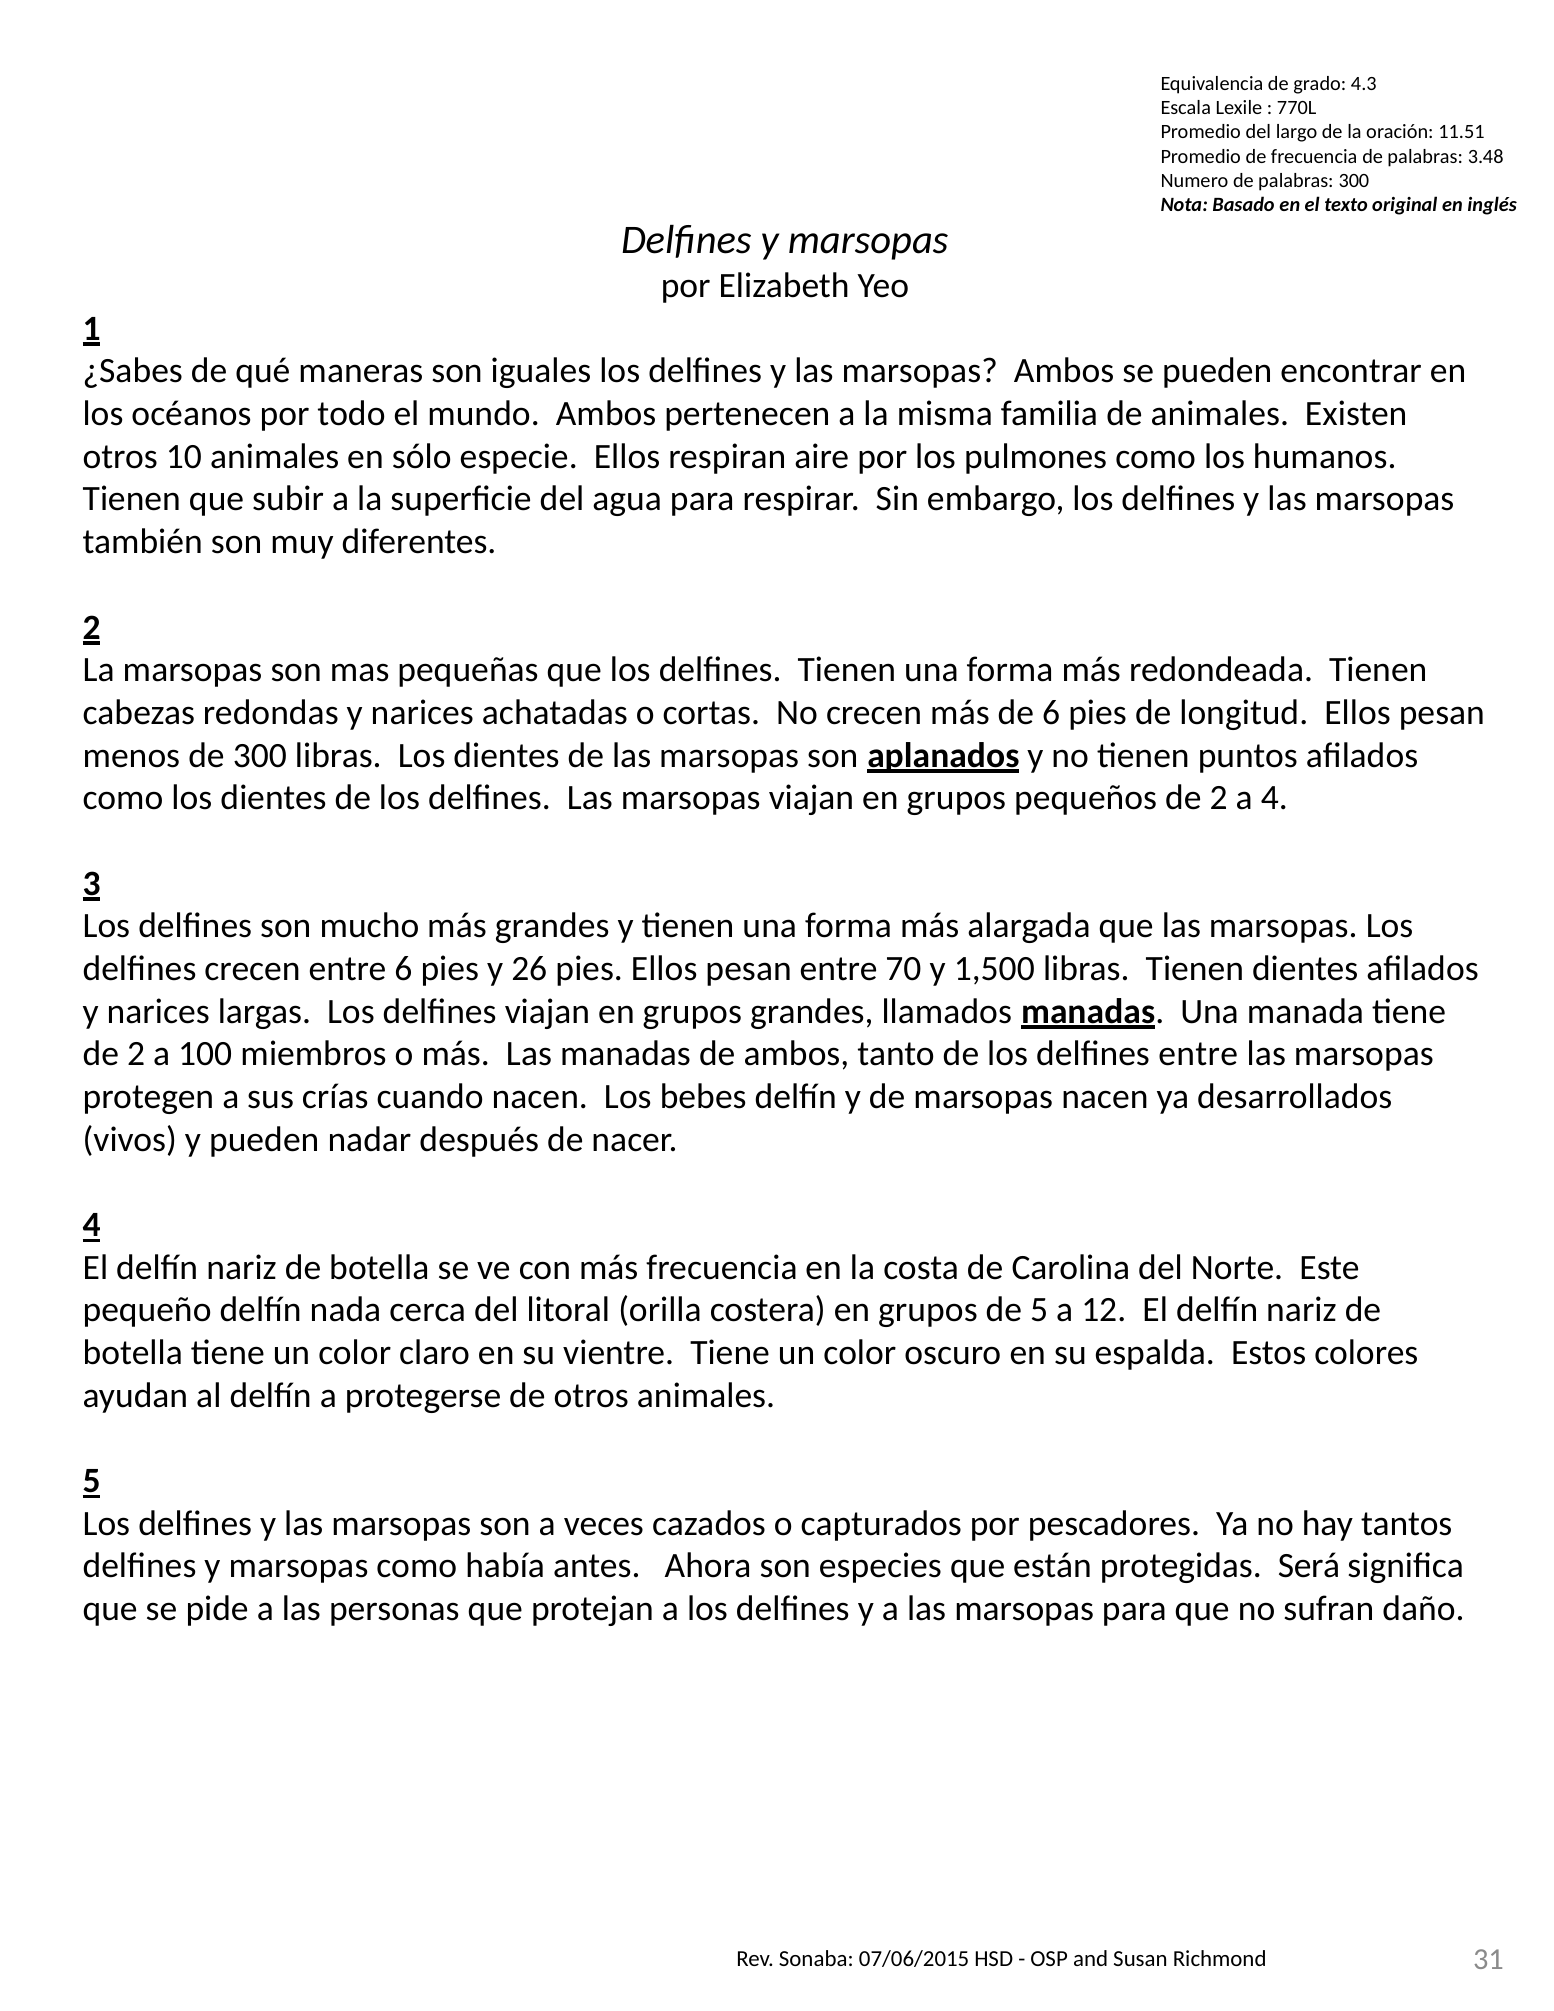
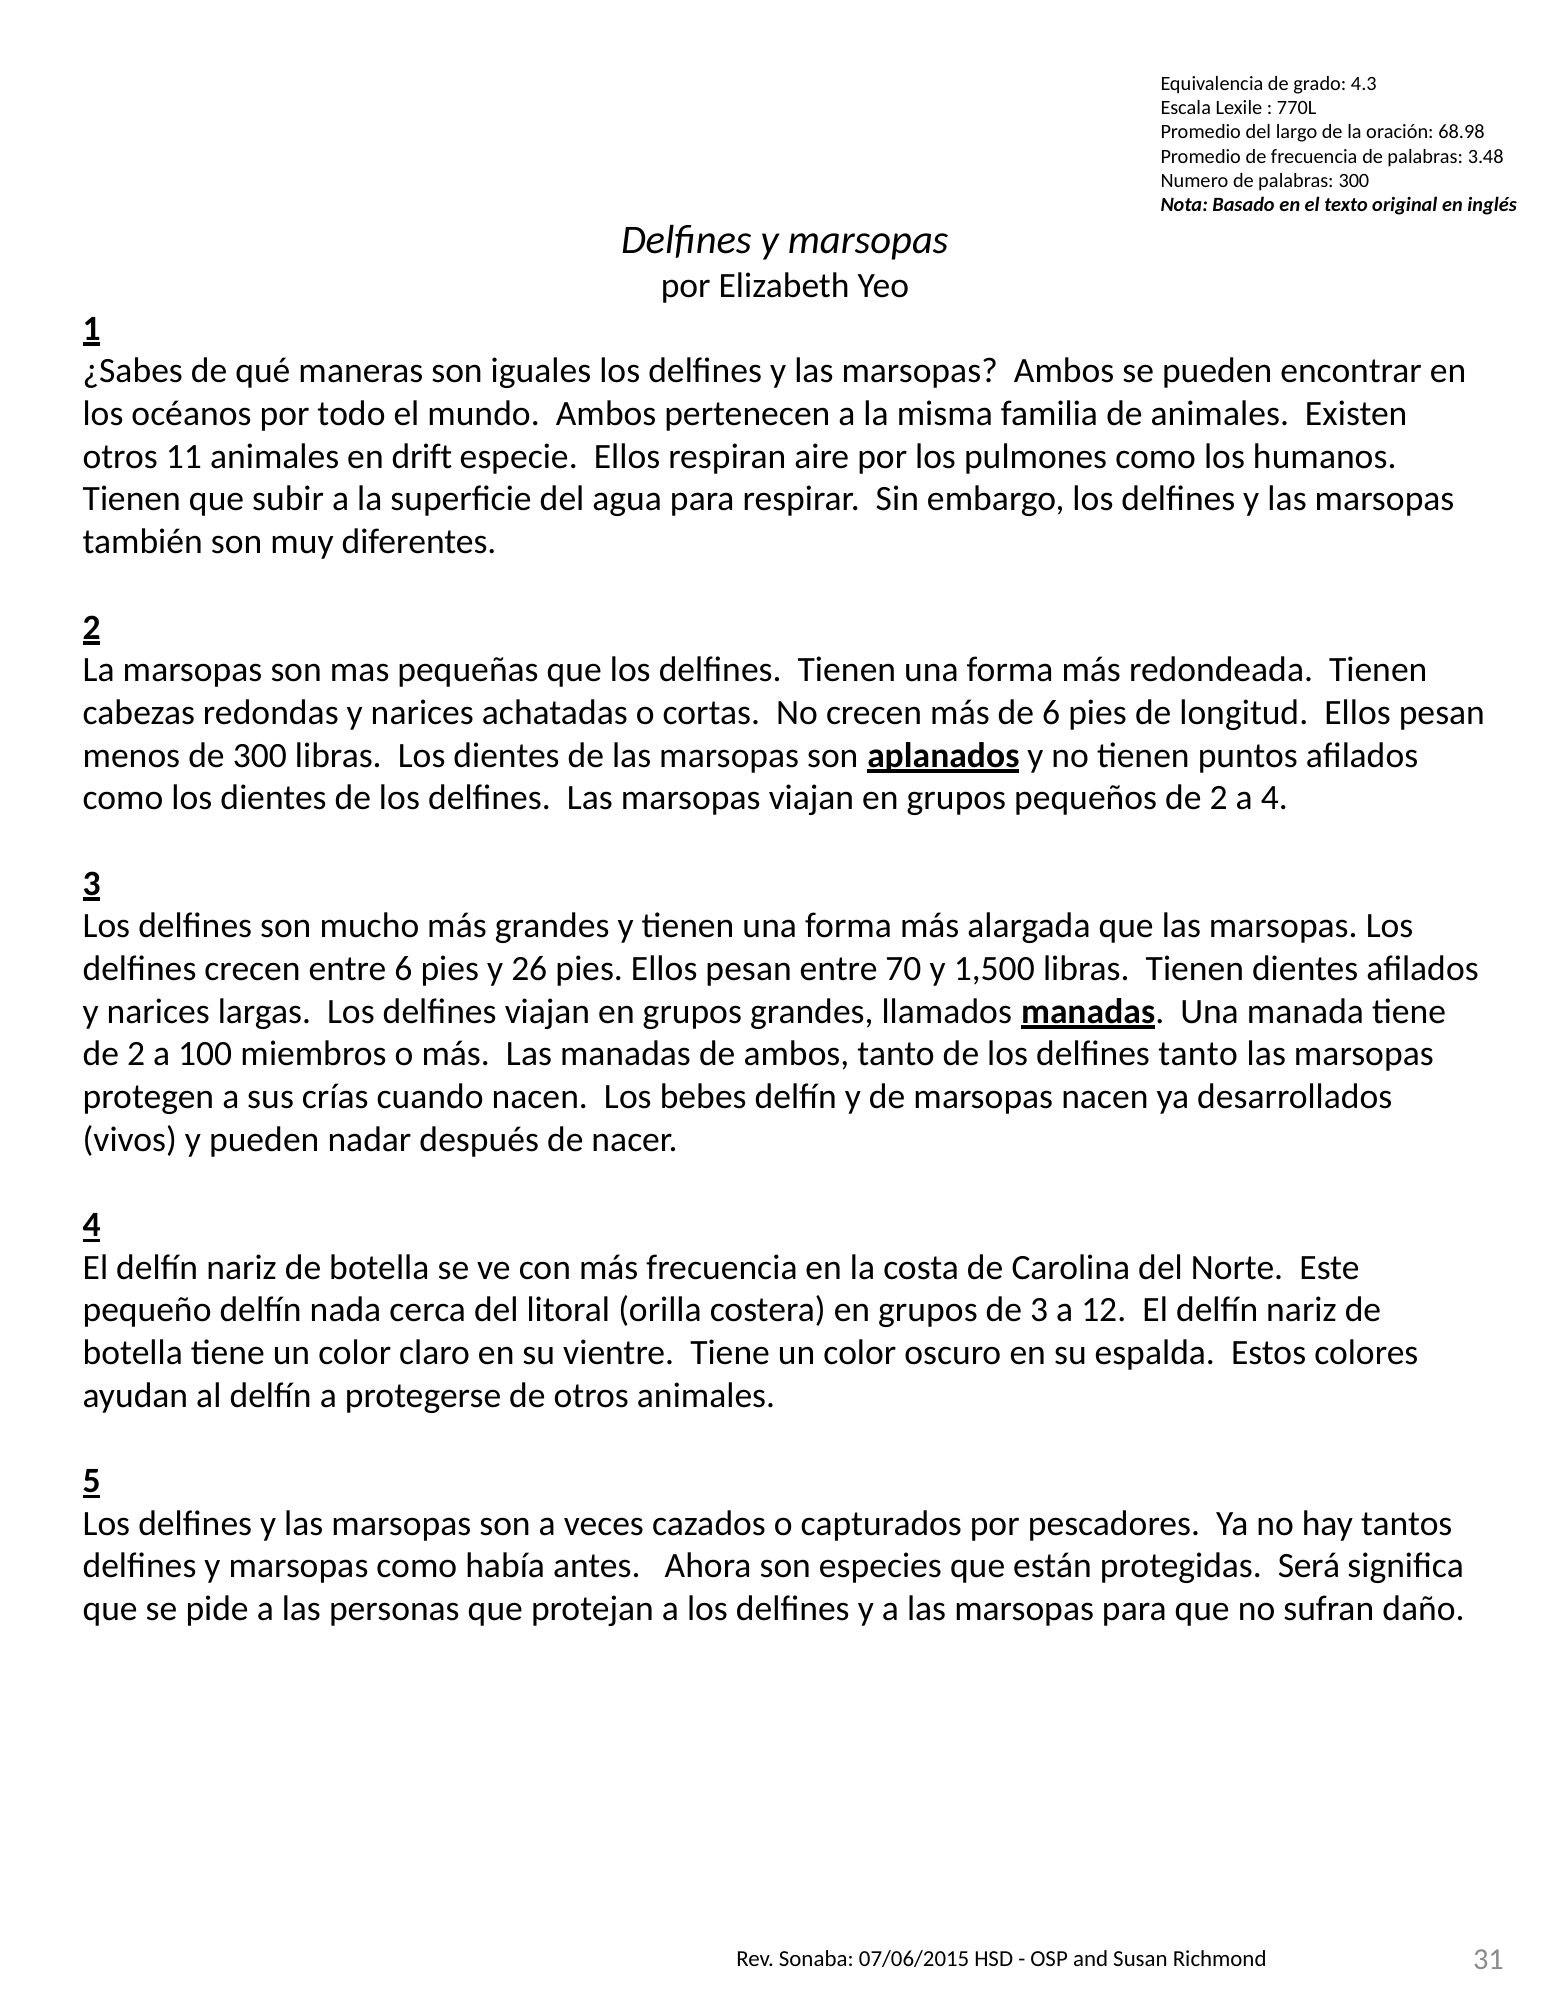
11.51: 11.51 -> 68.98 (1461, 132)
10: 10 -> 11 (184, 457)
sólo: sólo -> drift (422, 457)
delfines entre: entre -> tanto (1198, 1054)
de 5: 5 -> 3 (1039, 1310)
